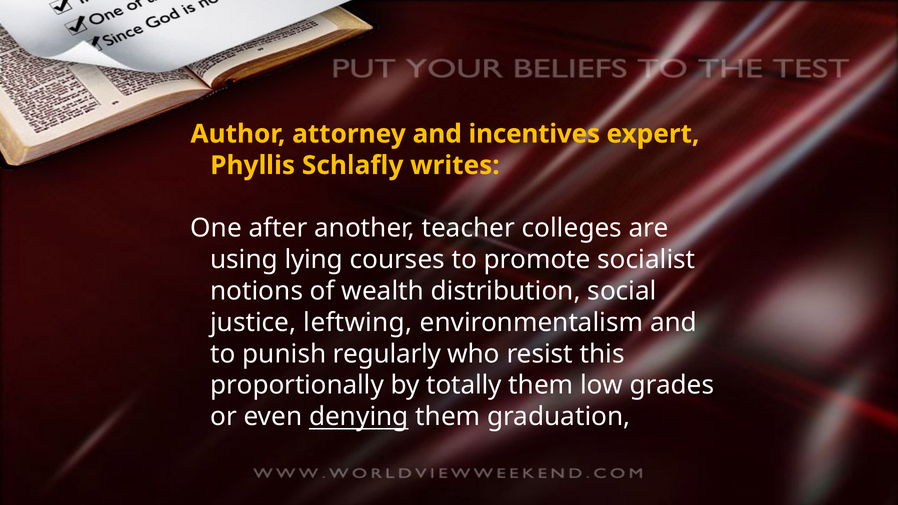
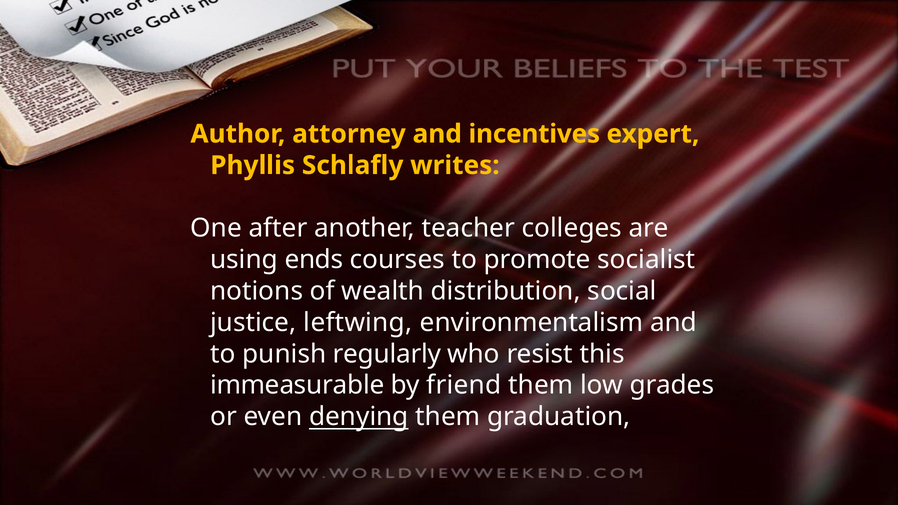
lying: lying -> ends (314, 260)
proportionally: proportionally -> immeasurable (297, 385)
totally: totally -> friend (464, 385)
